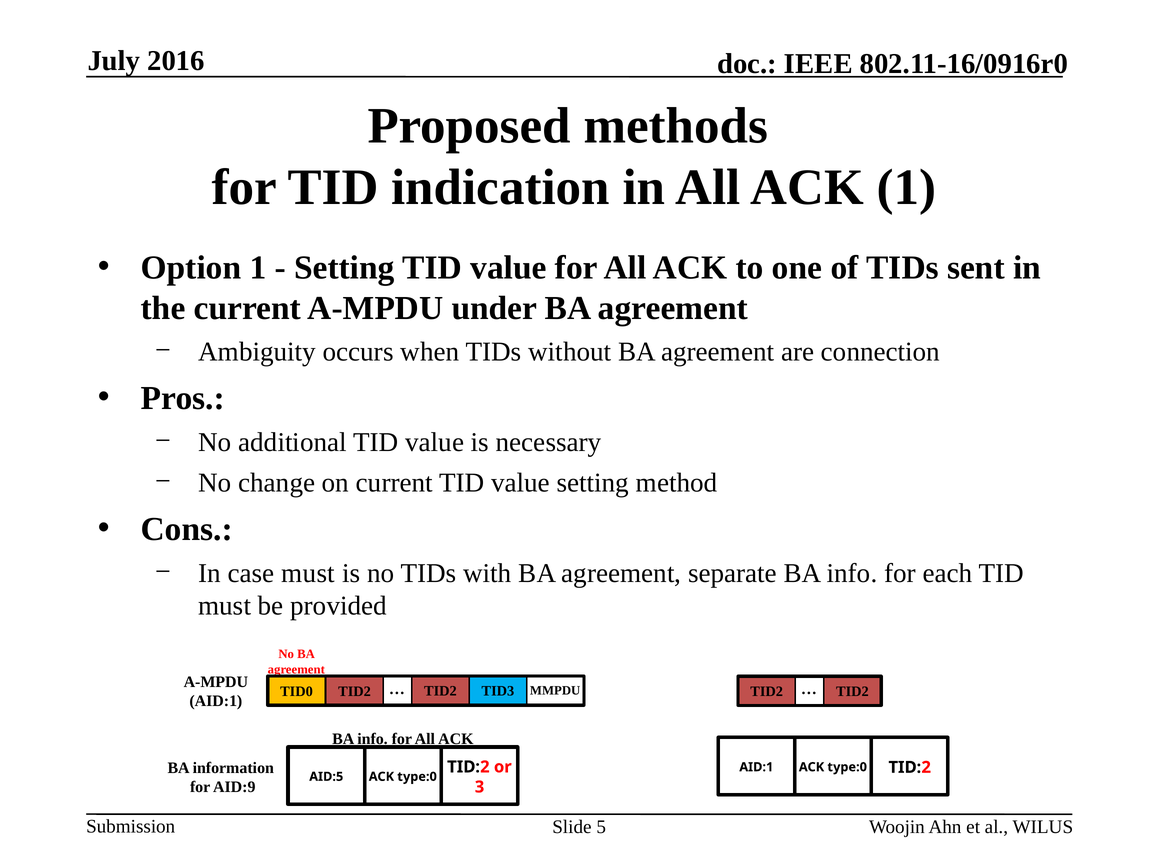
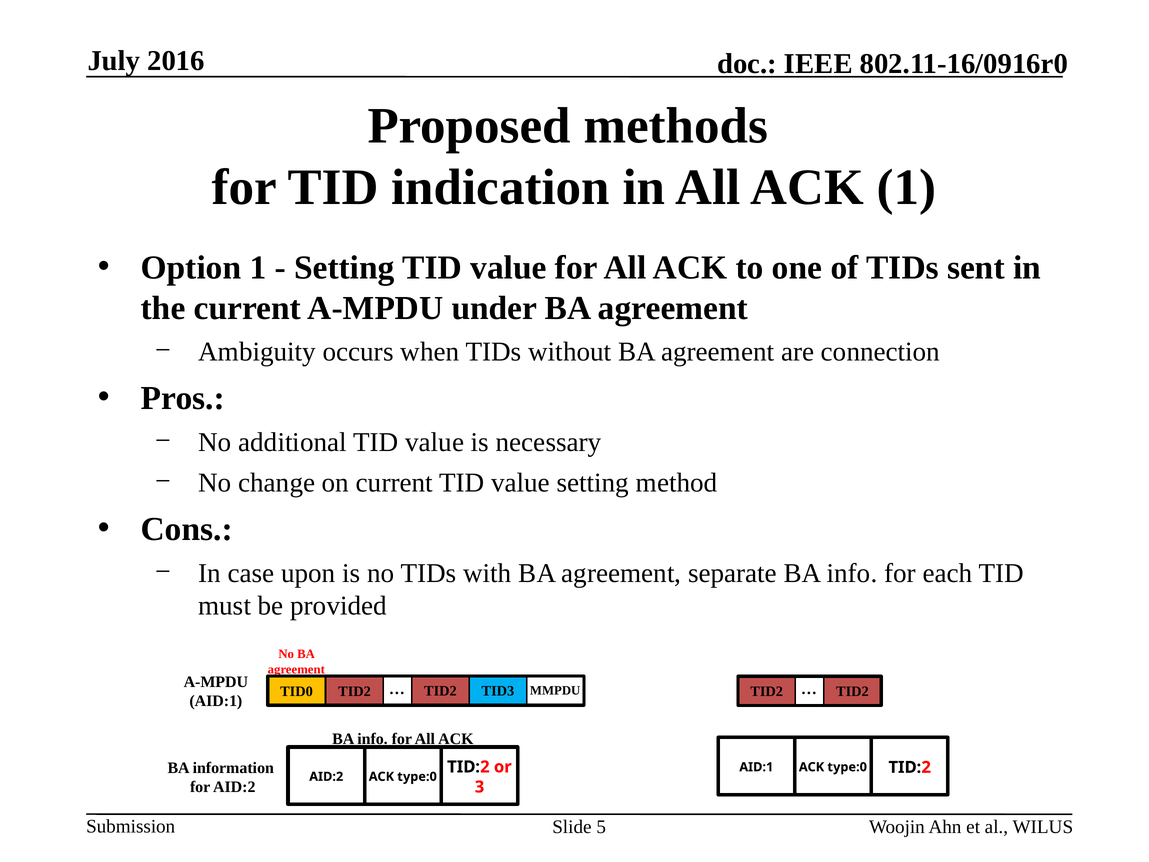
case must: must -> upon (308, 573)
AID:5: AID:5 -> AID:2 (326, 776)
for AID:9: AID:9 -> AID:2 (234, 787)
